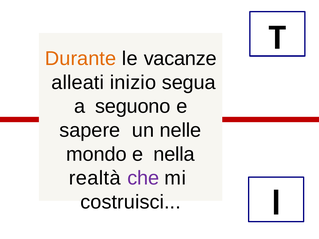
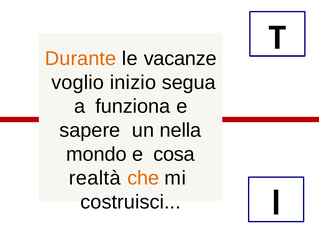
alleati: alleati -> voglio (78, 83)
seguono: seguono -> funziona (133, 106)
nelle: nelle -> nella (180, 130)
nella: nella -> cosa (174, 154)
che colour: purple -> orange (143, 178)
